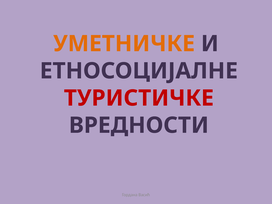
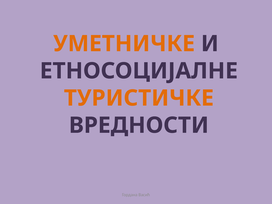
ТУРИСТИЧКЕ colour: red -> orange (139, 98)
